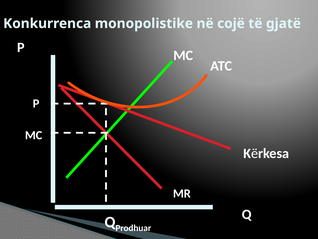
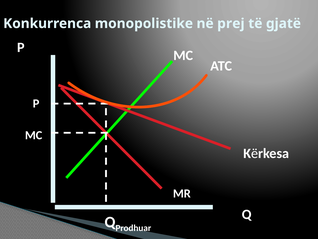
cojë: cojë -> prej (231, 23)
